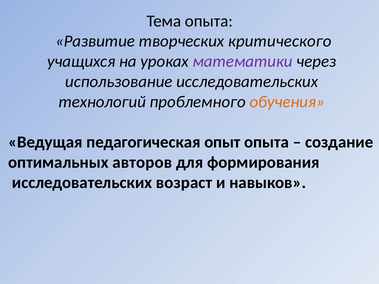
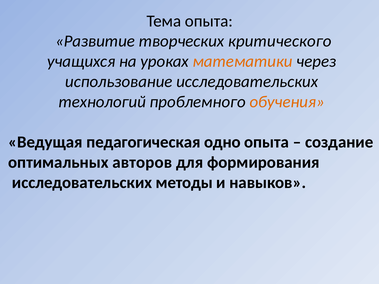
математики colour: purple -> orange (243, 61)
опыт: опыт -> одно (222, 142)
возраст: возраст -> методы (184, 183)
